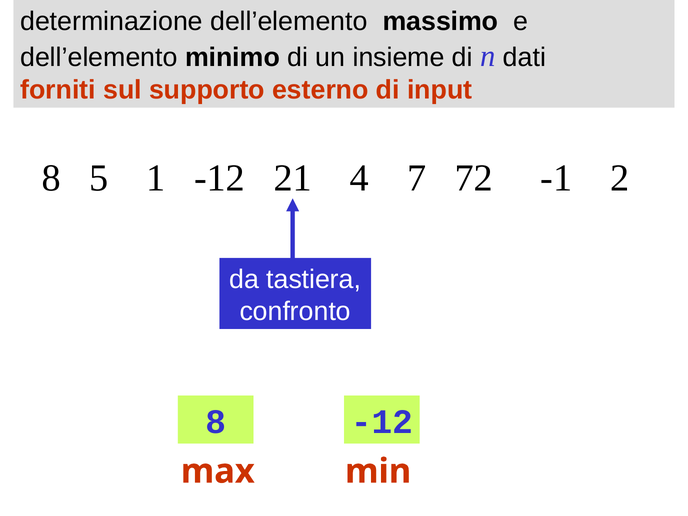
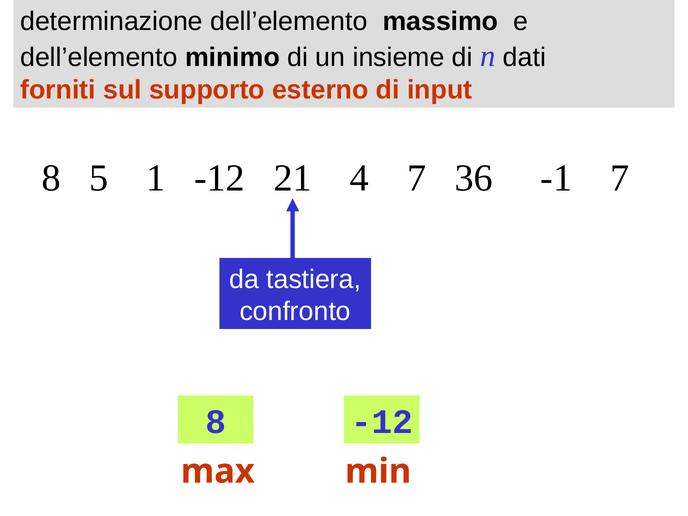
72: 72 -> 36 (474, 178)
-1 2: 2 -> 7 (620, 178)
